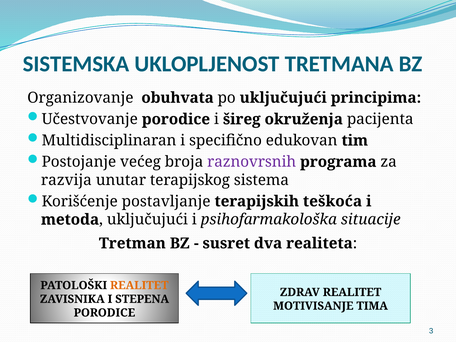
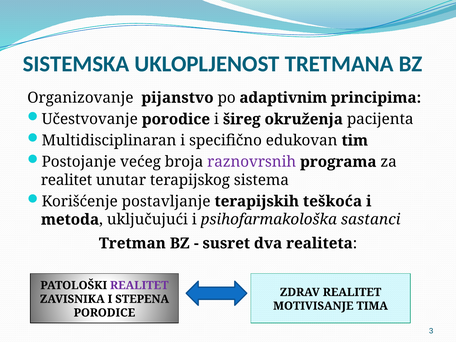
obuhvata: obuhvata -> pijanstvo (177, 98)
po uključujući: uključujući -> adaptivnim (283, 98)
razvija: razvija -> realitet (67, 180)
situacije: situacije -> sastanci (371, 220)
REALITET colour: orange -> purple (139, 285)
